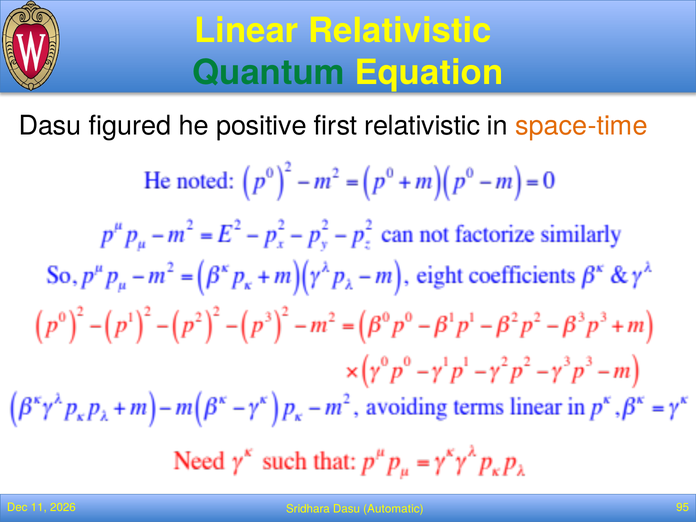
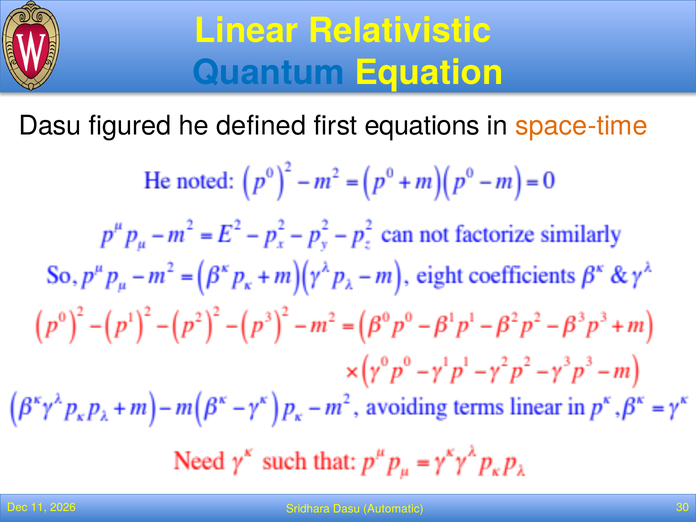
Quantum colour: green -> blue (269, 73)
positive: positive -> defined (261, 126)
first relativistic: relativistic -> equations (422, 126)
95: 95 -> 30 (683, 508)
